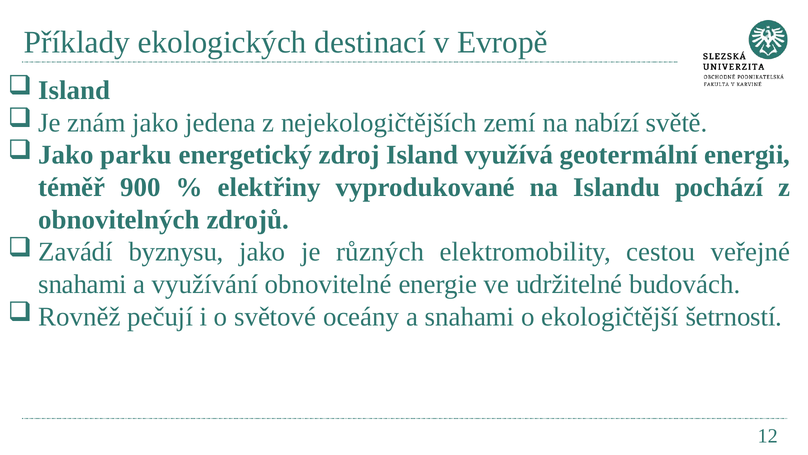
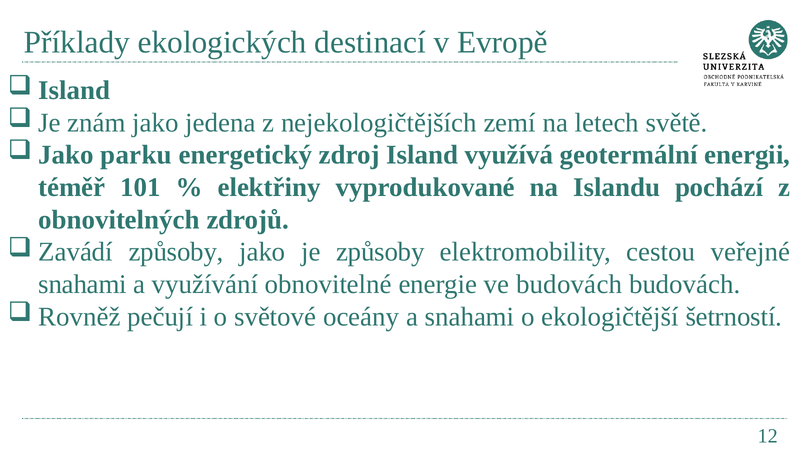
nabízí: nabízí -> letech (607, 122)
900: 900 -> 101 (141, 187)
byznysu: byznysu -> způsoby (176, 252)
je různých: různých -> způsoby (380, 252)
ve udržitelné: udržitelné -> budovách (569, 284)
